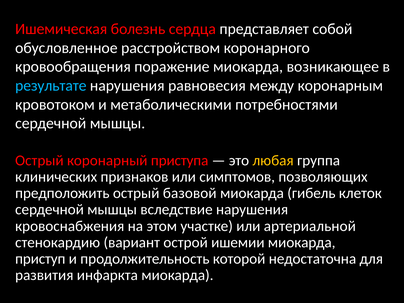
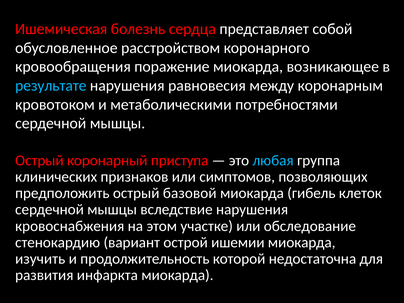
любая colour: yellow -> light blue (273, 160)
артериальной: артериальной -> обследование (310, 226)
приступ: приступ -> изучить (40, 259)
